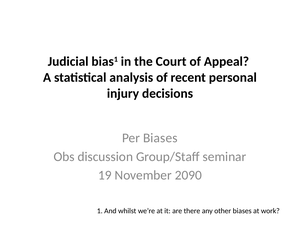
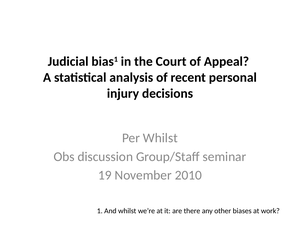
Per Biases: Biases -> Whilst (160, 138)
2090: 2090 -> 2010 (188, 175)
